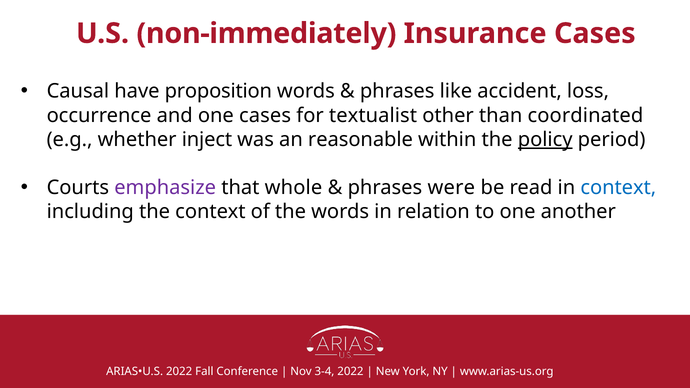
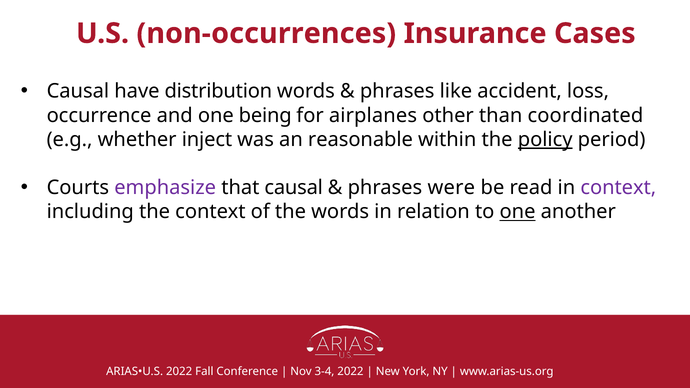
non-immediately: non-immediately -> non-occurrences (266, 33)
proposition: proposition -> distribution (218, 91)
one cases: cases -> being (265, 115)
textualist: textualist -> airplanes (373, 115)
that whole: whole -> causal (294, 188)
context colour: blue -> purple (618, 188)
one underline: none -> present (518, 212)
